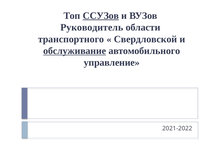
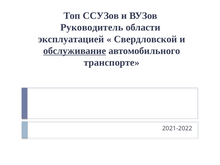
ССУЗов underline: present -> none (101, 16)
транспортного: транспортного -> эксплуатацией (71, 39)
управление: управление -> транспорте (112, 63)
